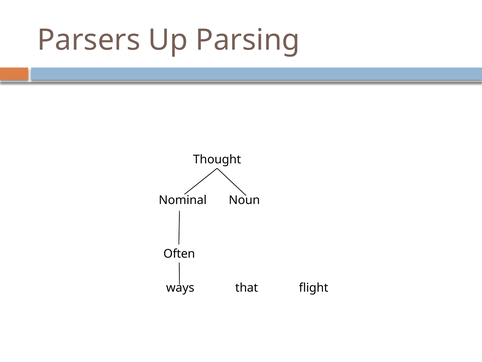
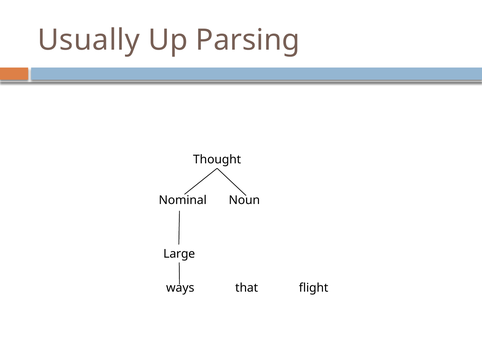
Parsers: Parsers -> Usually (89, 40)
Often: Often -> Large (179, 253)
